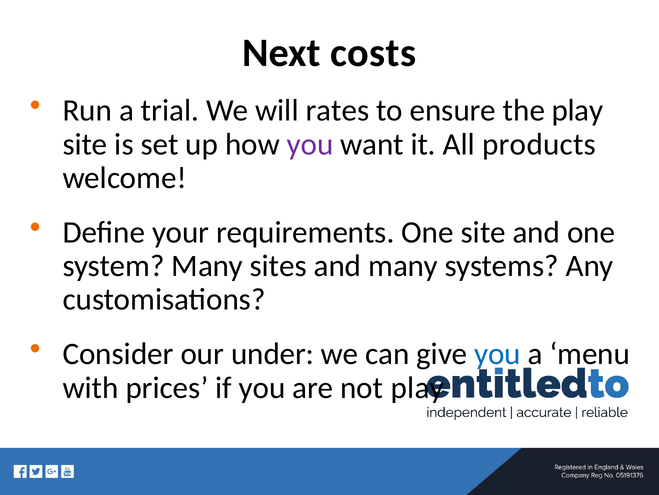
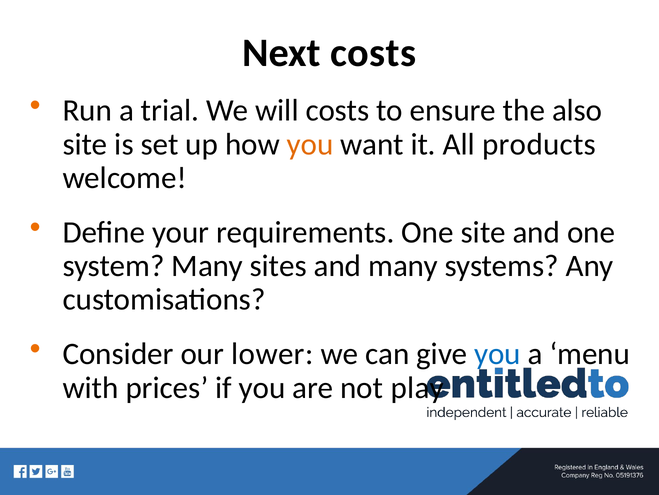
will rates: rates -> costs (338, 110)
the play: play -> also (577, 110)
you colour: purple -> orange (310, 144)
under: under -> lower (272, 354)
